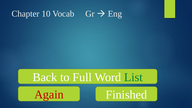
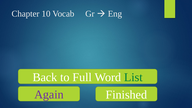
Again colour: red -> purple (49, 95)
